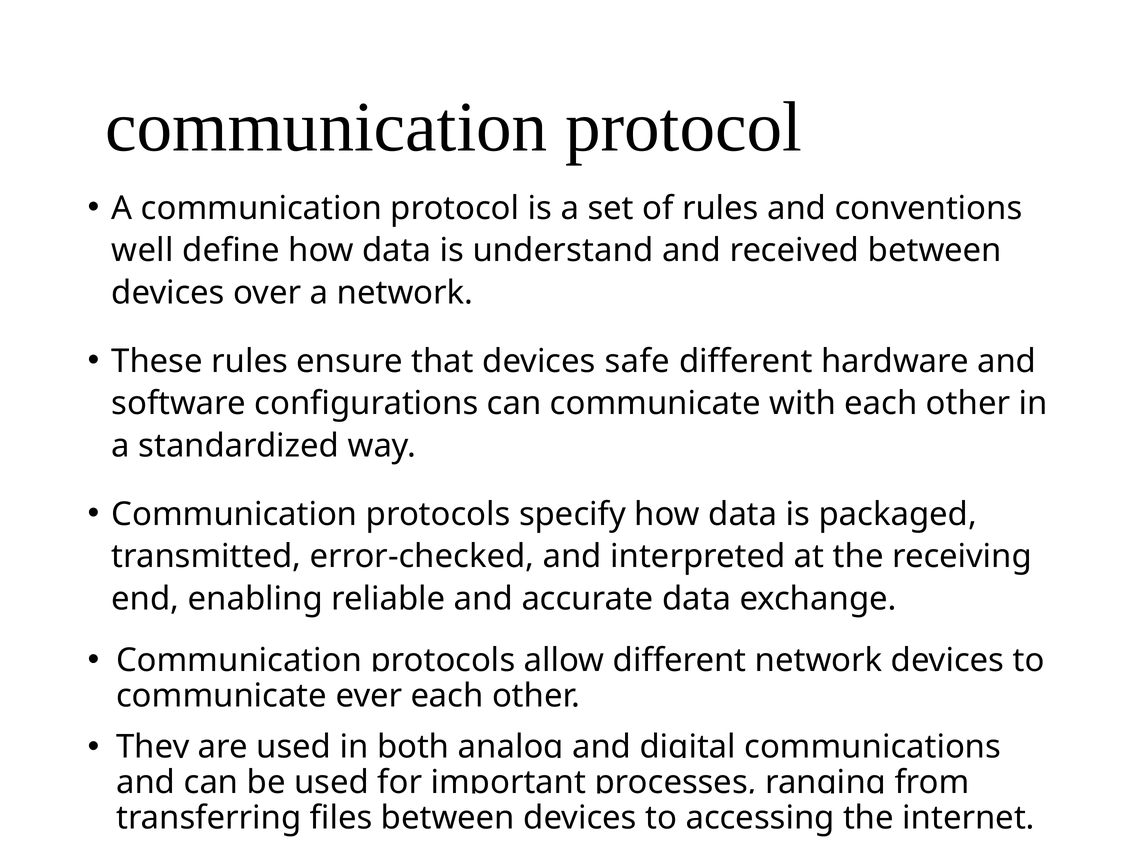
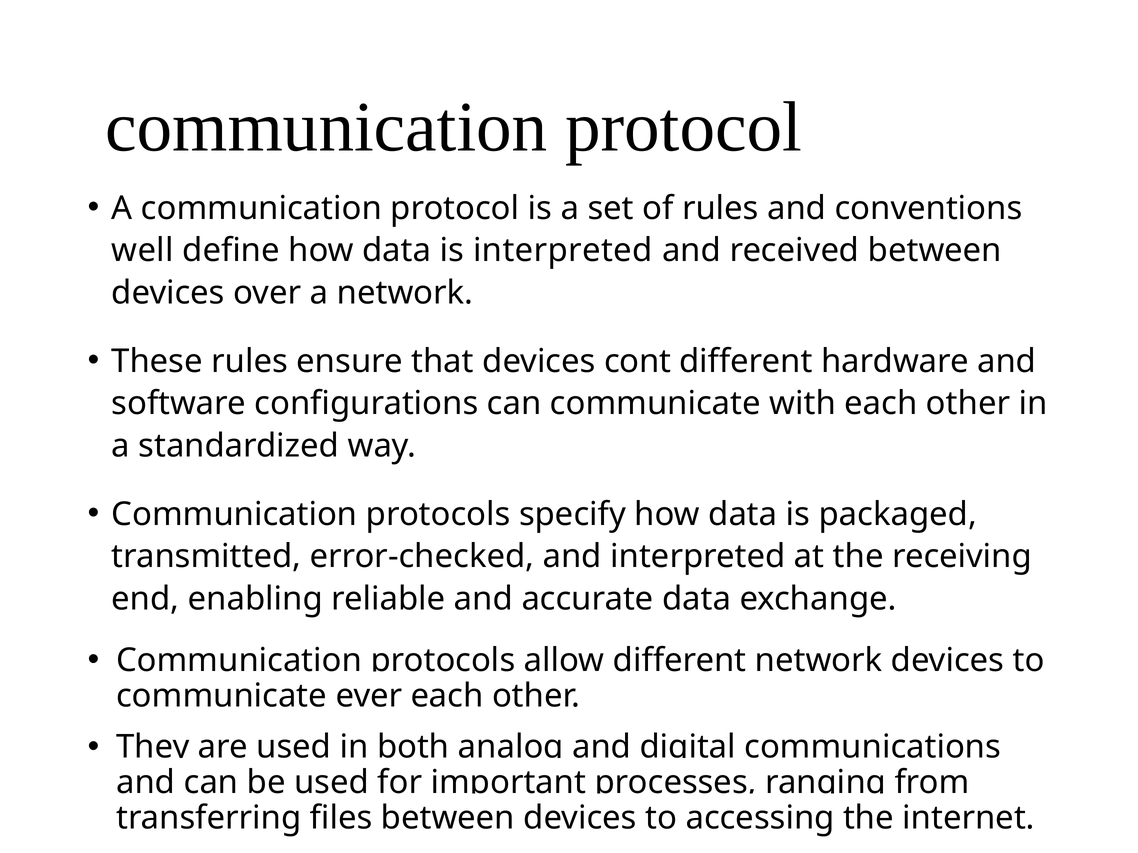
is understand: understand -> interpreted (563, 251)
safe: safe -> cont (638, 362)
